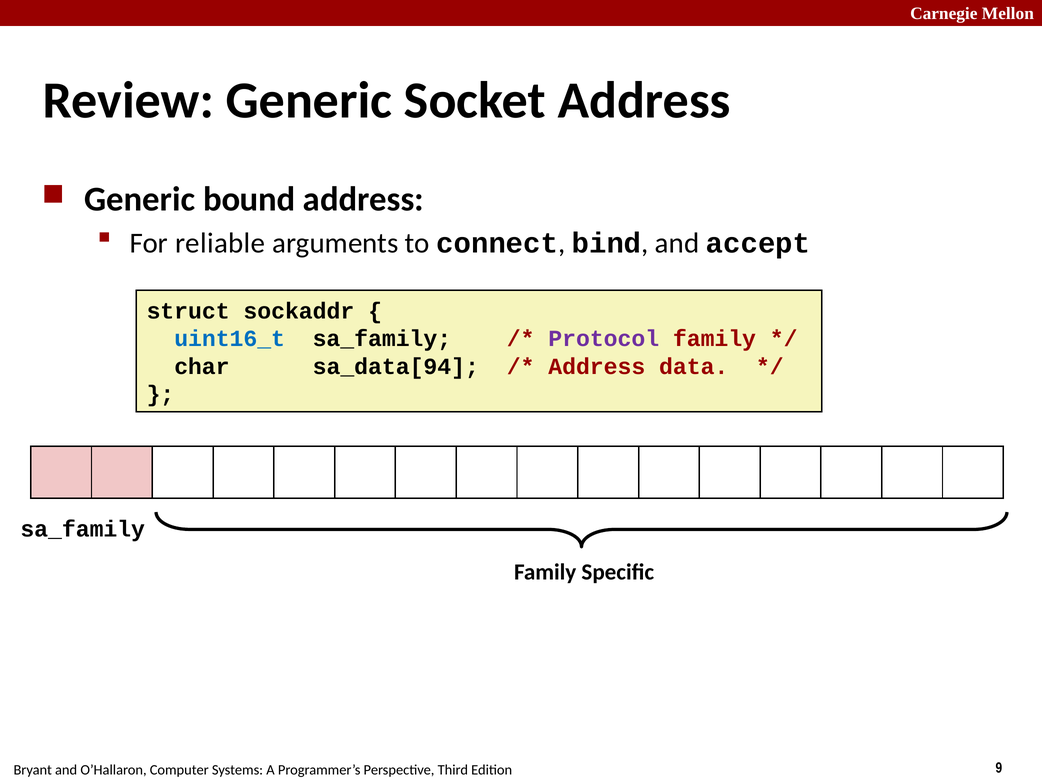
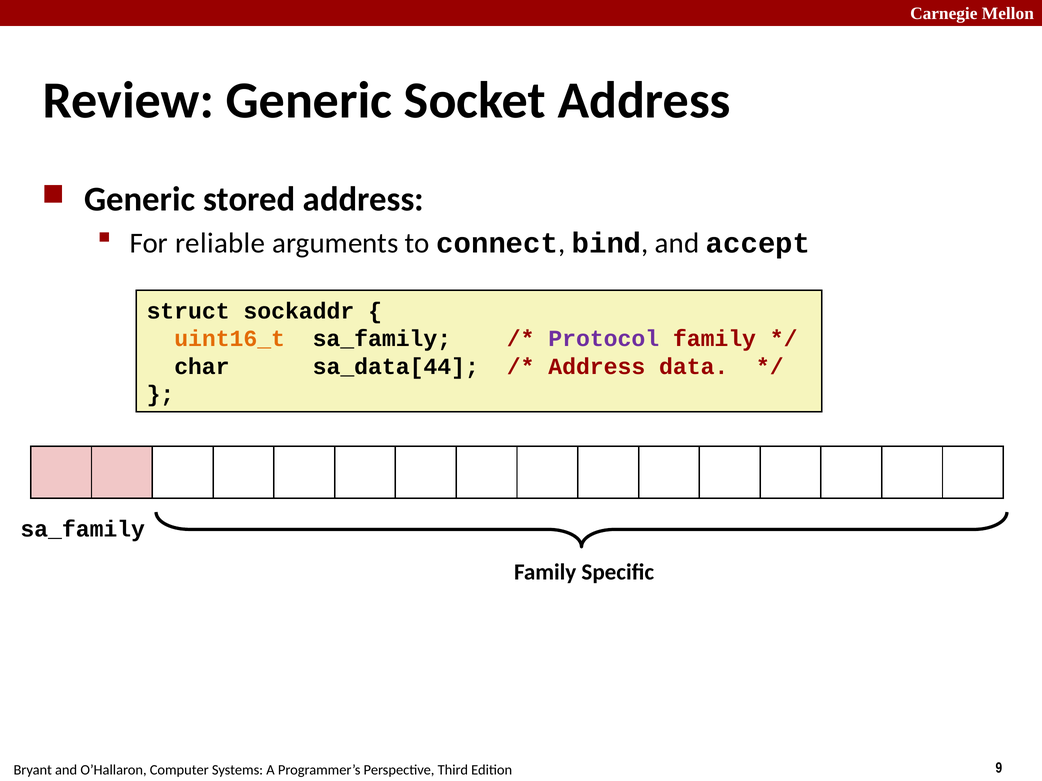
bound: bound -> stored (249, 200)
uint16_t colour: blue -> orange (230, 339)
sa_data[94: sa_data[94 -> sa_data[44 (396, 367)
